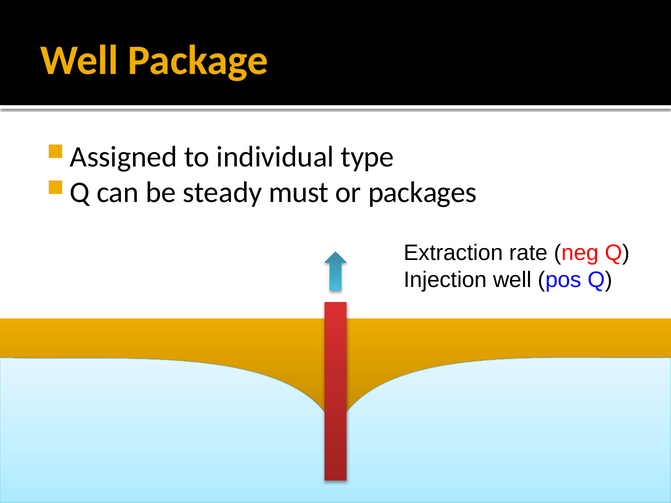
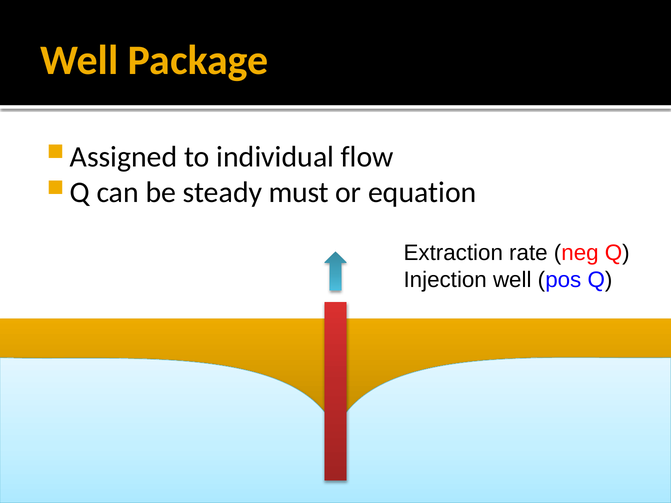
type: type -> flow (367, 157)
packages: packages -> equation (422, 193)
